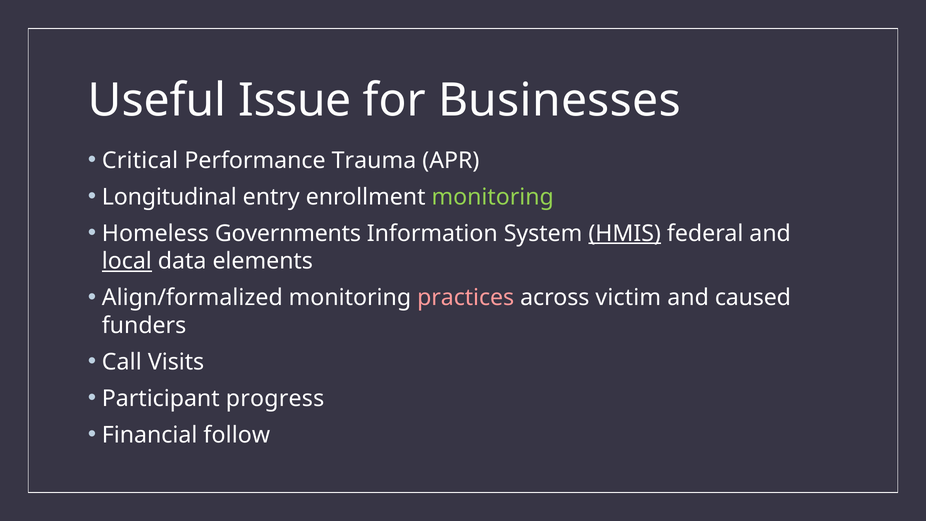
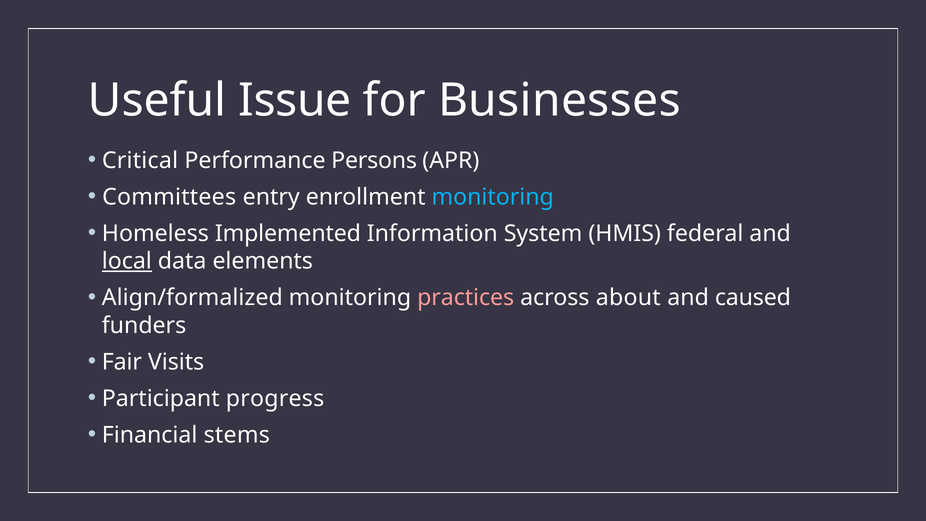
Trauma: Trauma -> Persons (374, 160)
Longitudinal: Longitudinal -> Committees (169, 197)
monitoring colour: light green -> light blue (493, 197)
Governments: Governments -> Implemented (288, 233)
HMIS underline: present -> none (625, 233)
victim: victim -> about (628, 298)
Call: Call -> Fair (122, 362)
follow: follow -> stems (237, 435)
